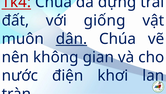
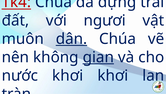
giống: giống -> ngươi (105, 20)
gian underline: none -> present (98, 57)
nước điện: điện -> khơi (68, 75)
